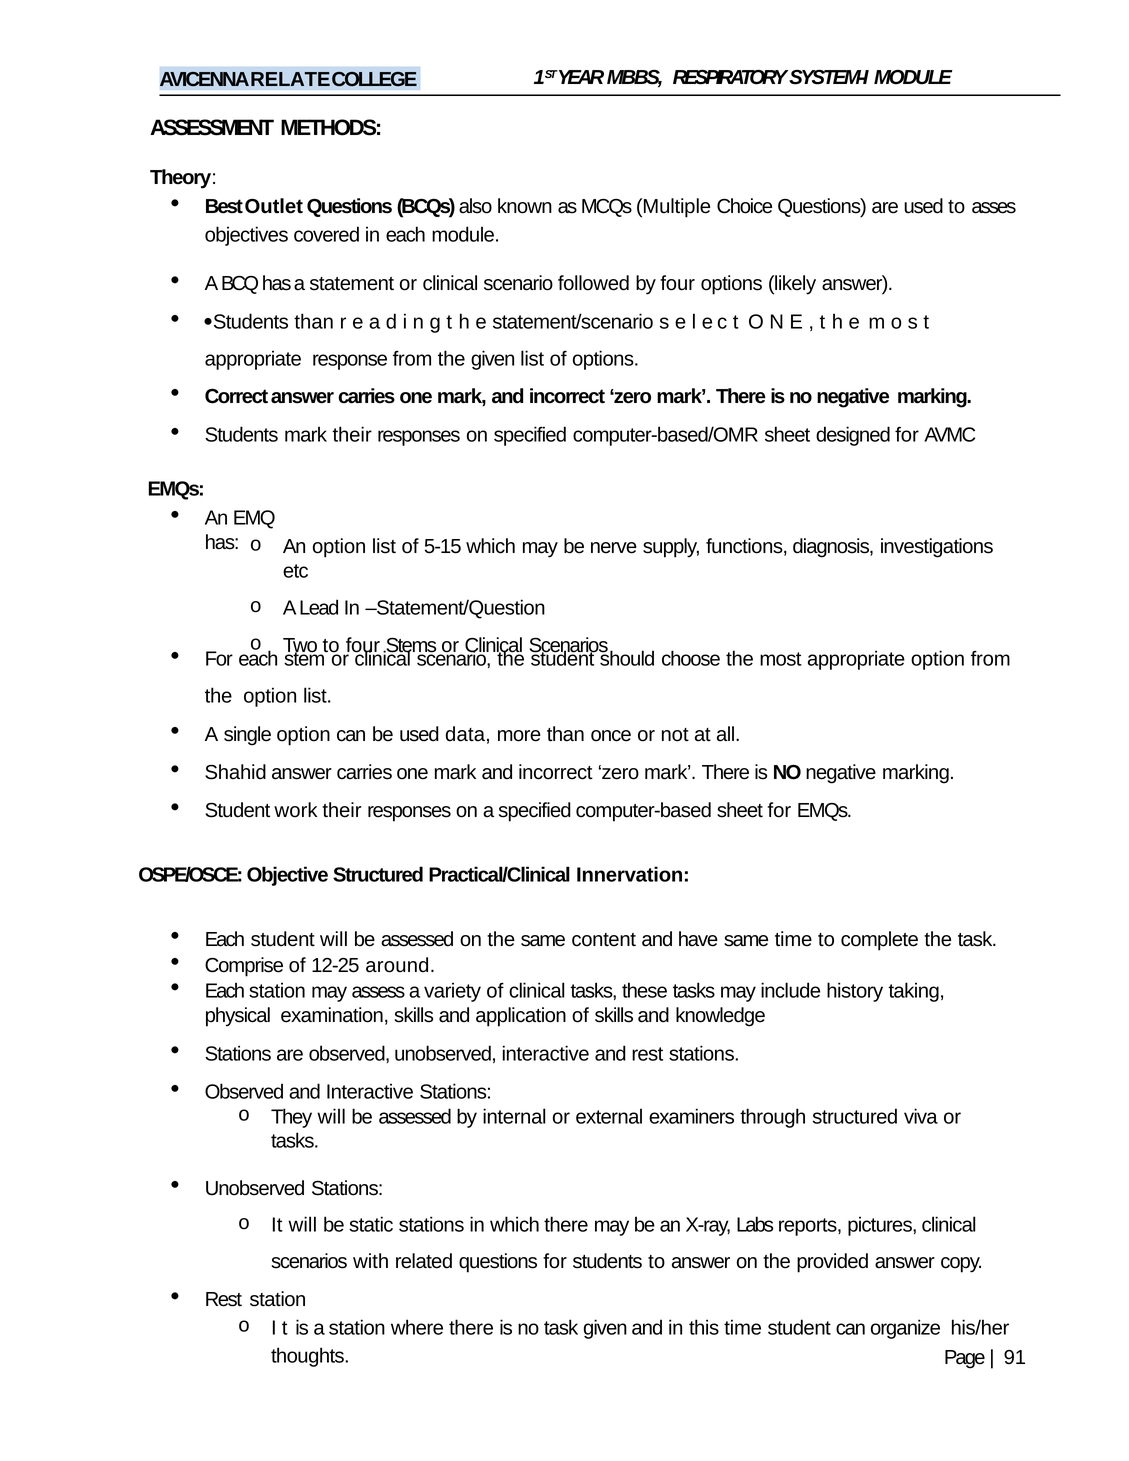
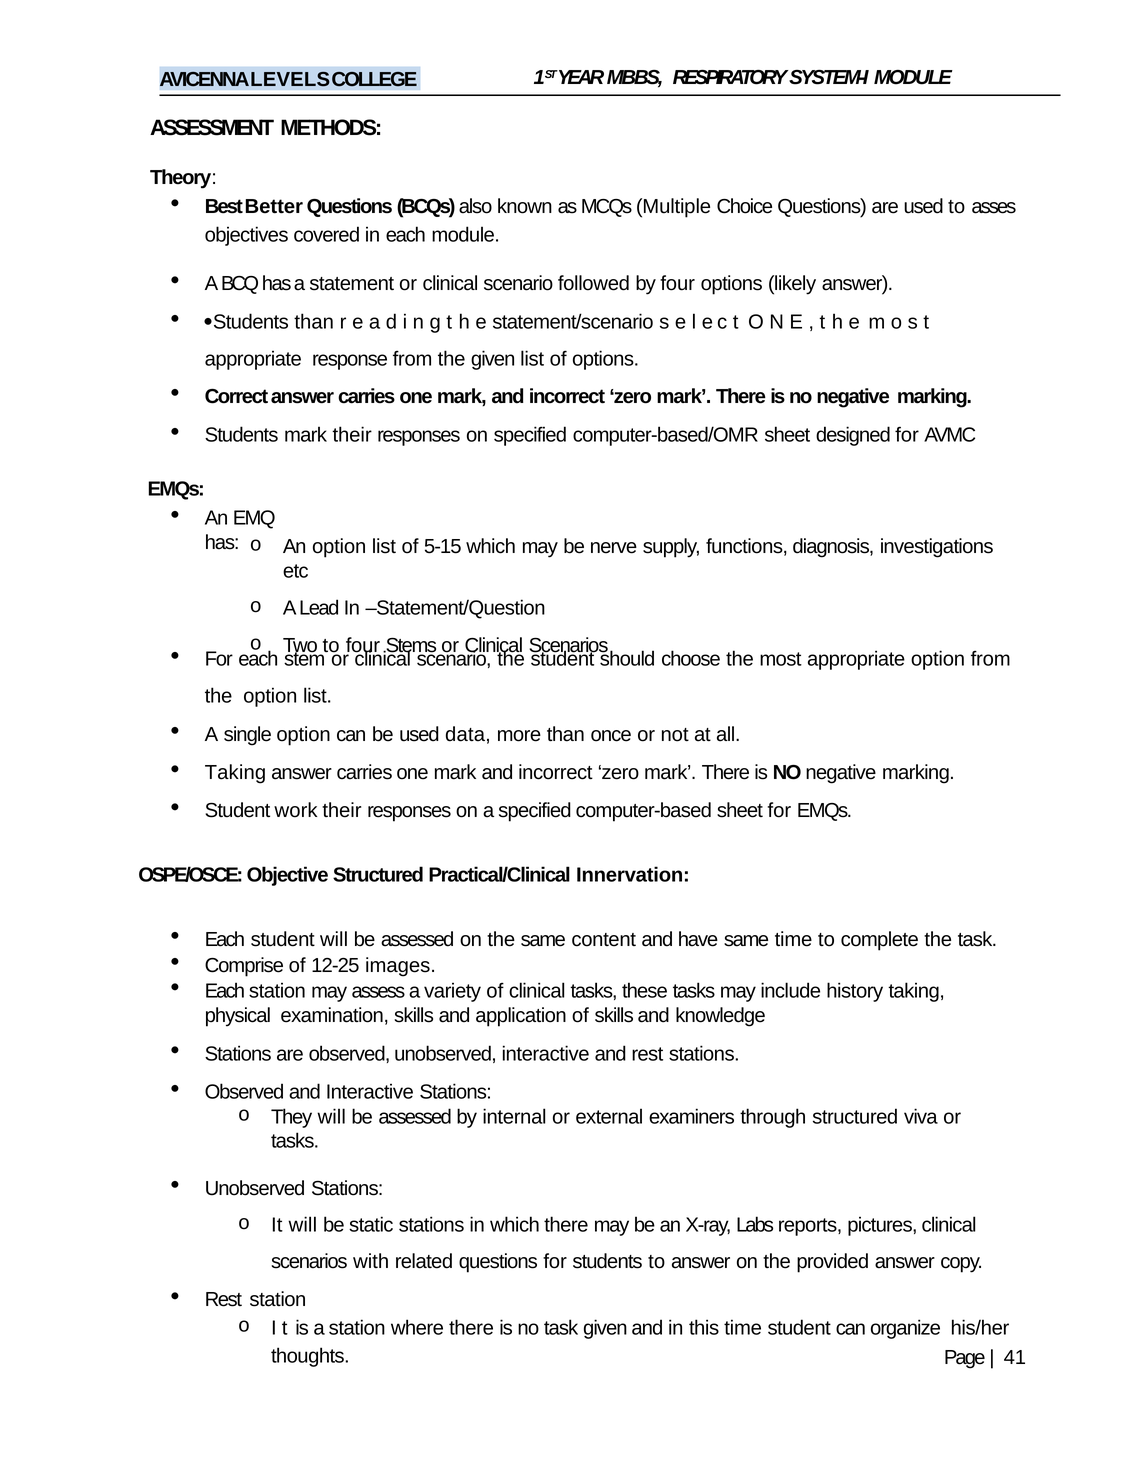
RELATE: RELATE -> LEVELS (290, 79)
Outlet: Outlet -> Better (274, 207)
Shahid: Shahid -> Taking (235, 773)
around: around -> images (400, 965)
91: 91 -> 41 (1015, 1358)
